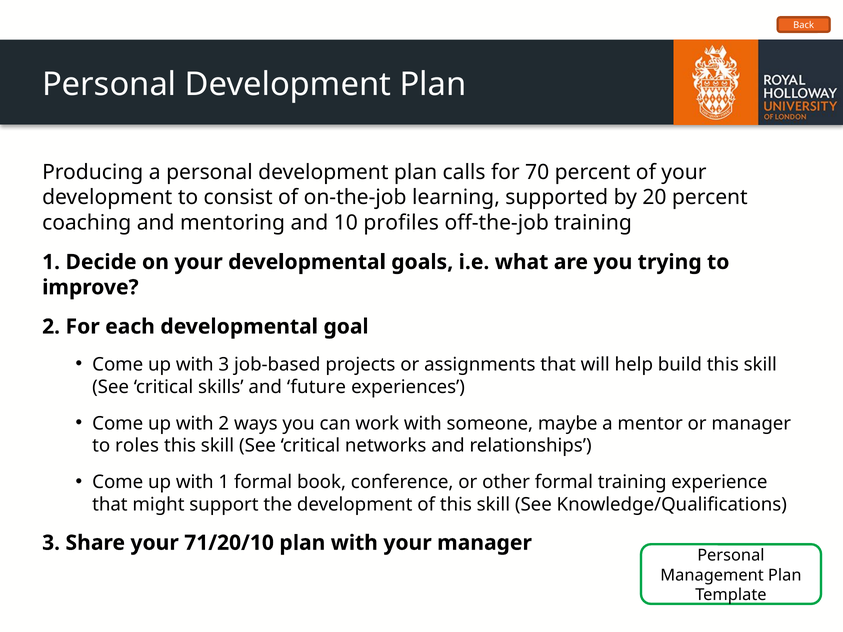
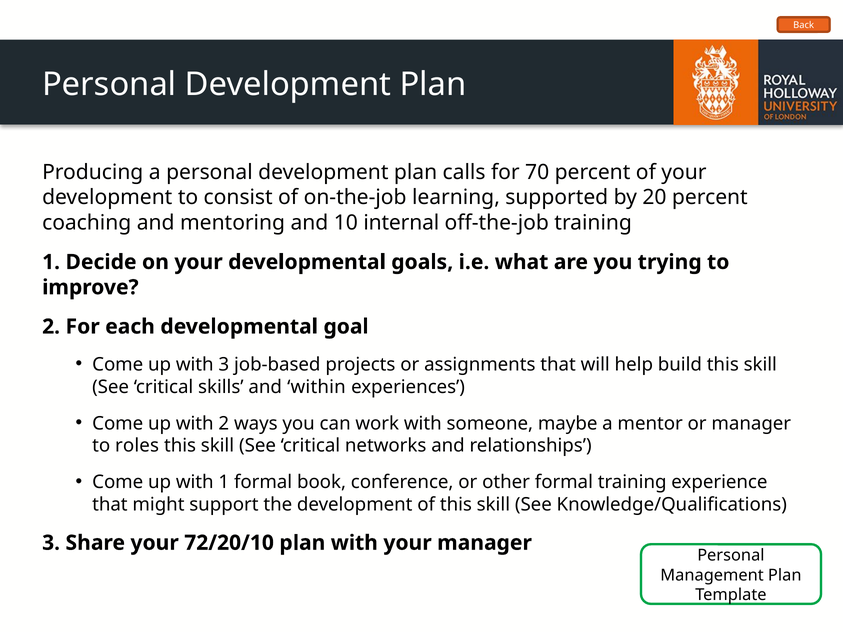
profiles: profiles -> internal (401, 223)
future: future -> within (316, 387)
71/20/10: 71/20/10 -> 72/20/10 (229, 543)
